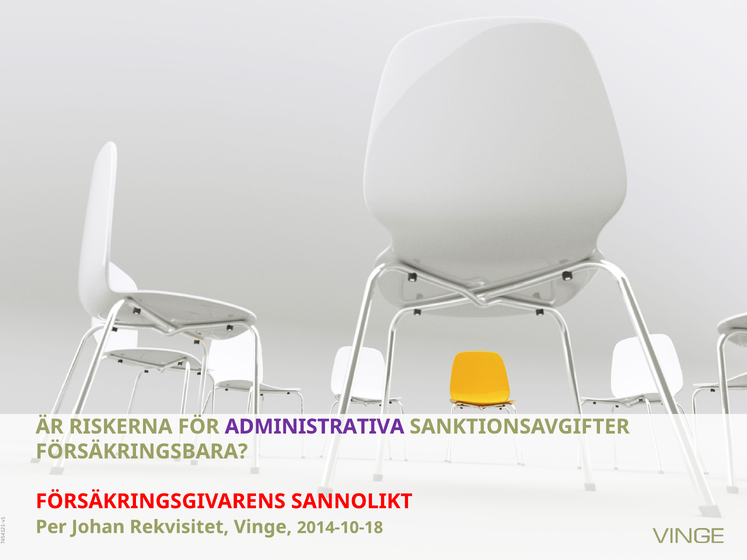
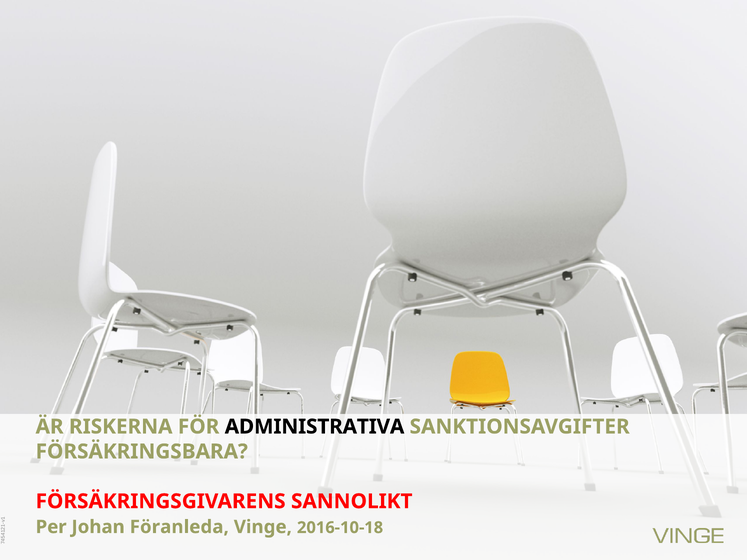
ADMINISTRATIVA colour: purple -> black (315, 427)
Rekvisitet: Rekvisitet -> Föranleda (179, 527)
2014-10-18: 2014-10-18 -> 2016-10-18 (340, 528)
